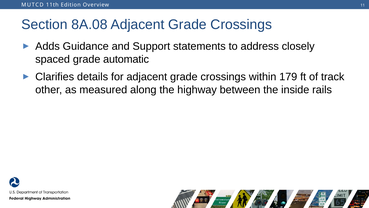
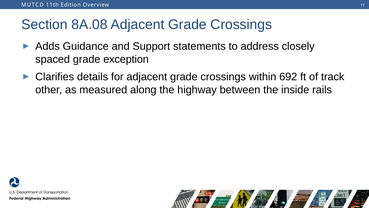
automatic: automatic -> exception (126, 59)
179: 179 -> 692 (288, 77)
